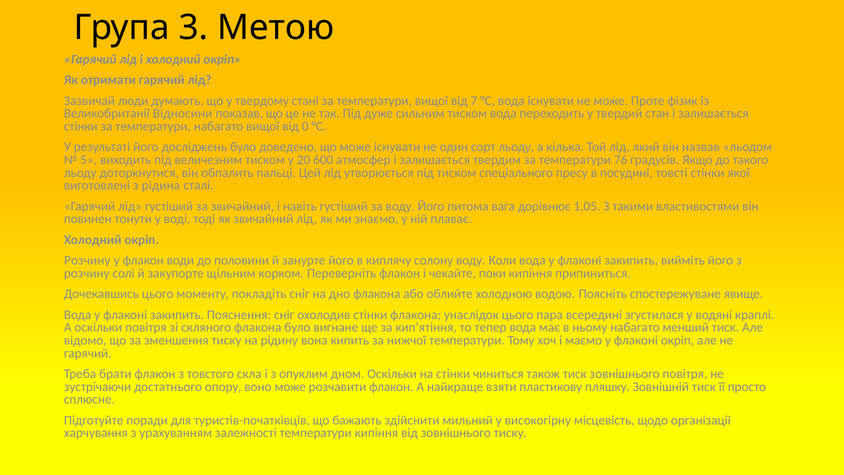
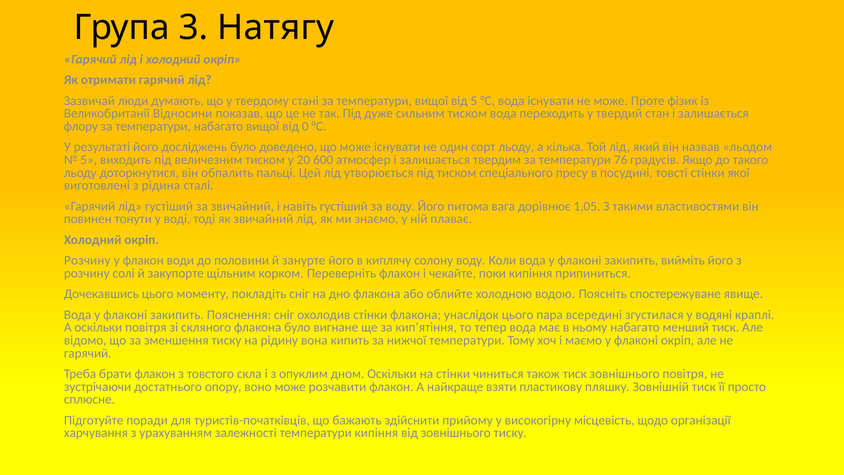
Метою: Метою -> Натягу (276, 28)
від 7: 7 -> 5 (474, 101)
стінки: стінки -> флору (81, 126)
мильний: мильний -> прийому (468, 420)
